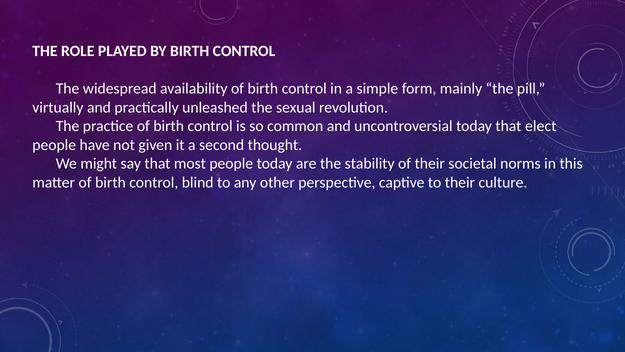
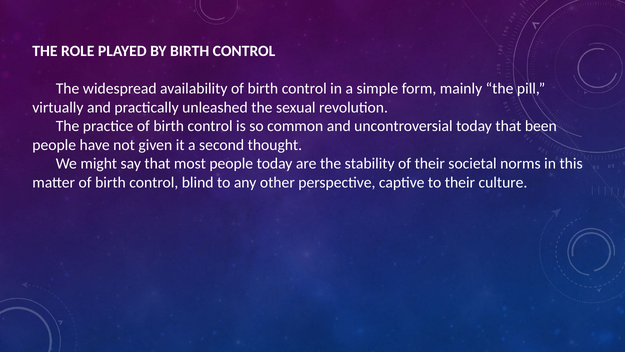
elect: elect -> been (541, 126)
